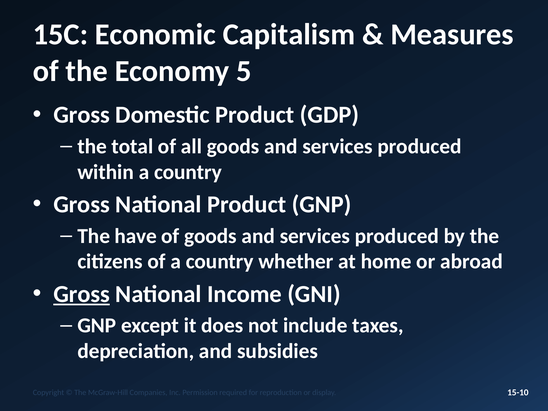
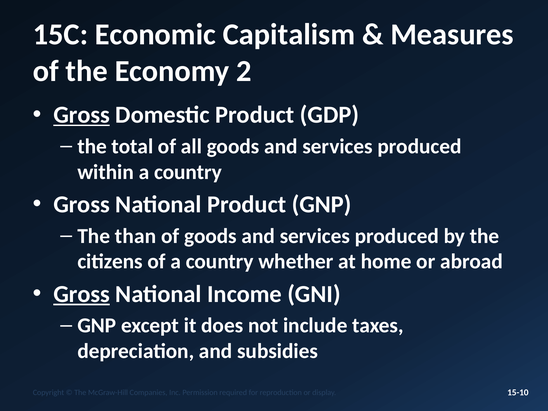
5: 5 -> 2 (244, 71)
Gross underline: none -> present (82, 115)
have: have -> than (136, 236)
